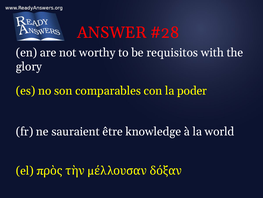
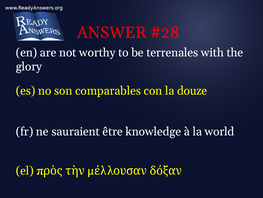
requisitos: requisitos -> terrenales (172, 52)
poder: poder -> douze (192, 91)
